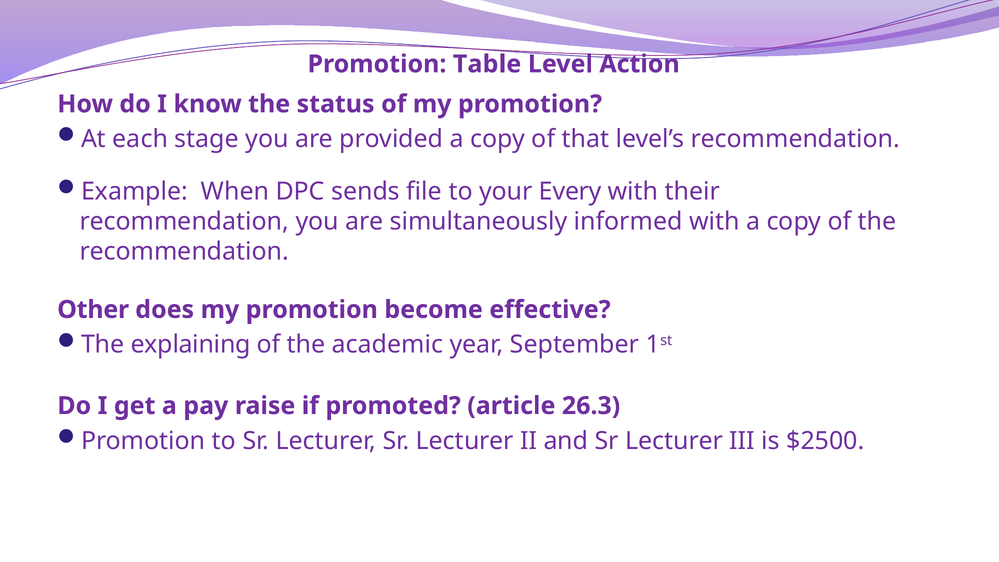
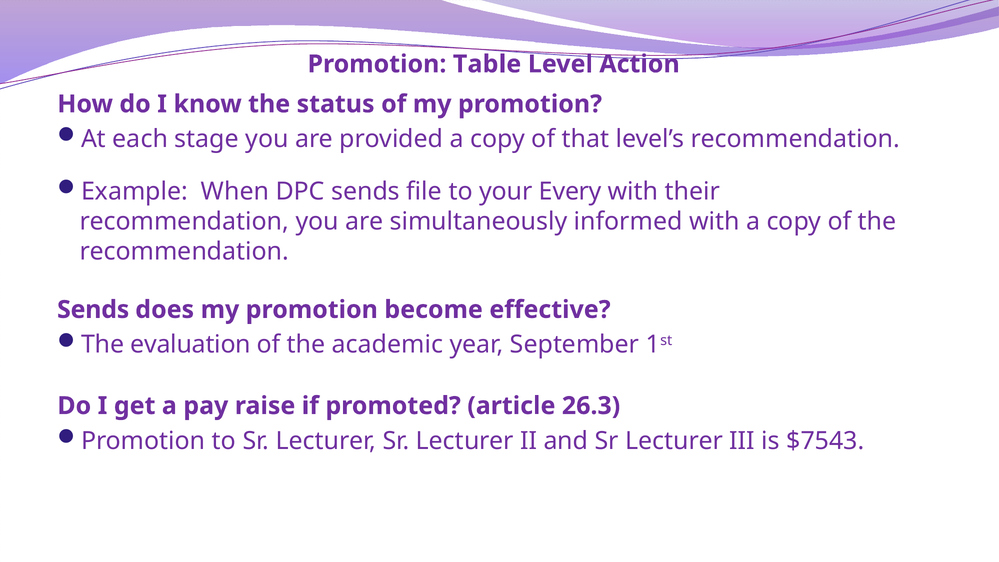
Other: Other -> Sends (93, 310)
explaining: explaining -> evaluation (191, 345)
$2500: $2500 -> $7543 (825, 441)
